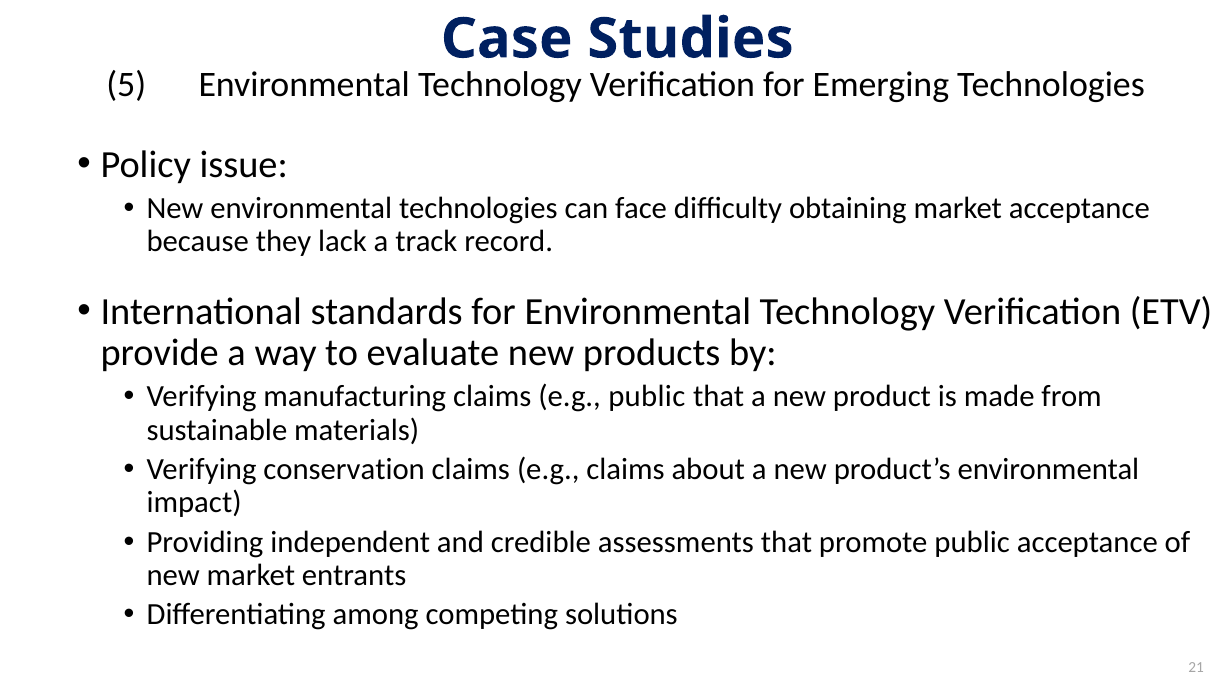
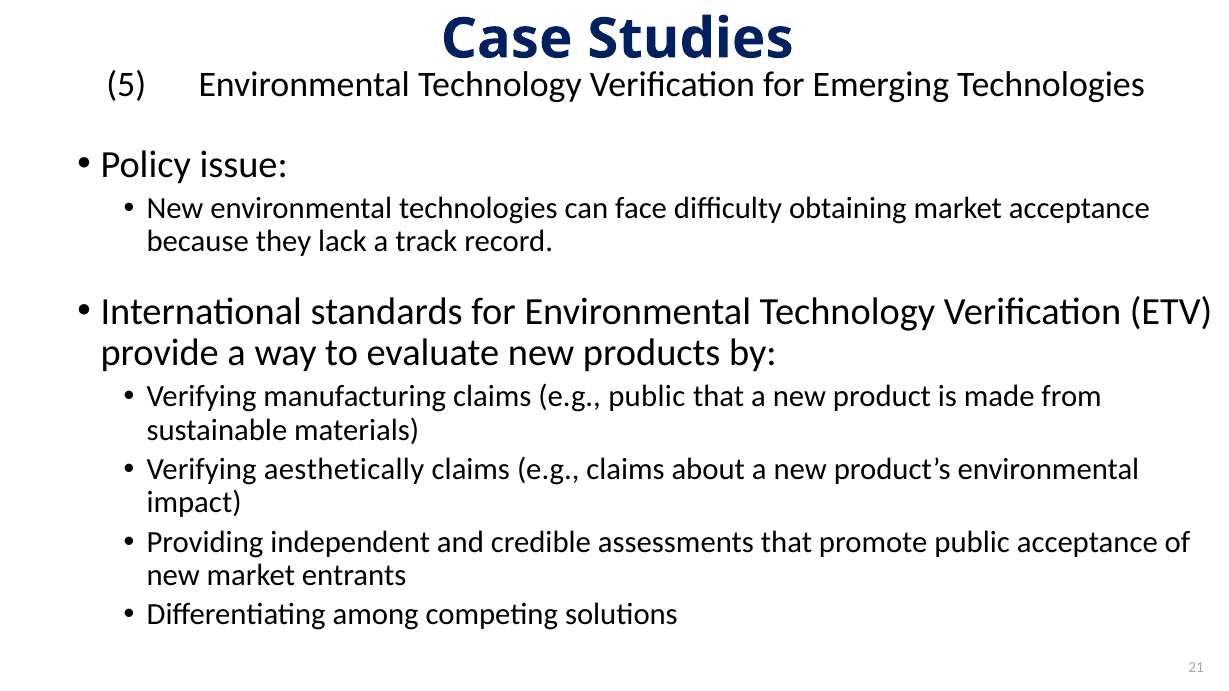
conservation: conservation -> aesthetically (344, 470)
